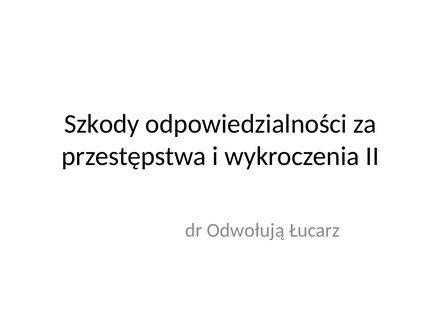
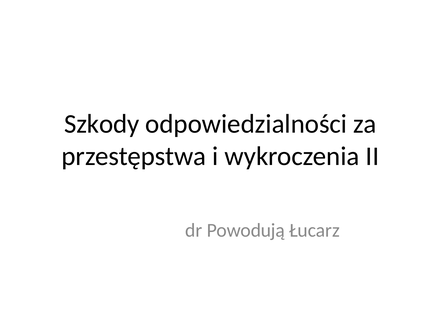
Odwołują: Odwołują -> Powodują (246, 230)
